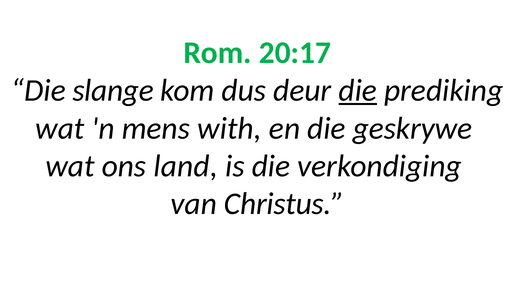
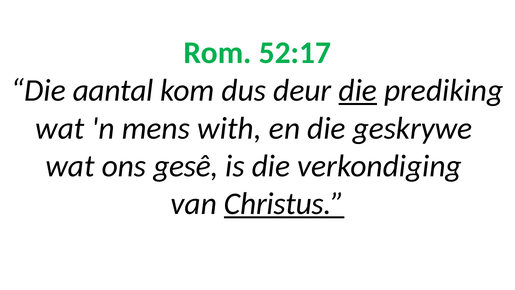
20:17: 20:17 -> 52:17 (295, 53)
slange: slange -> aantal (113, 90)
land: land -> gesê (186, 166)
Christus underline: none -> present (284, 204)
